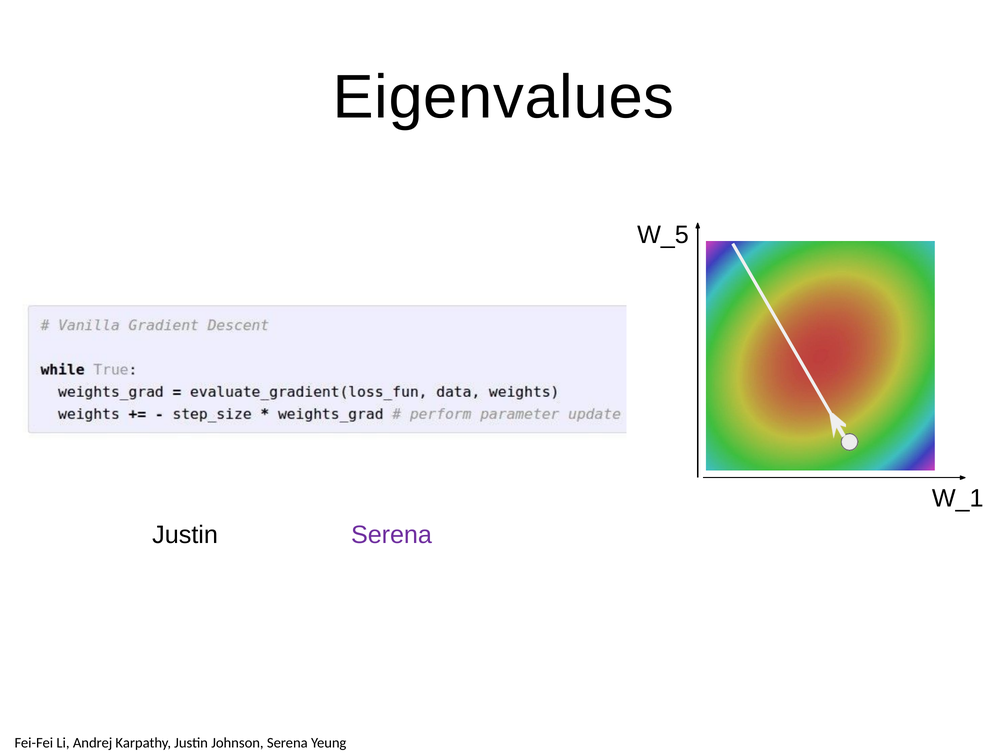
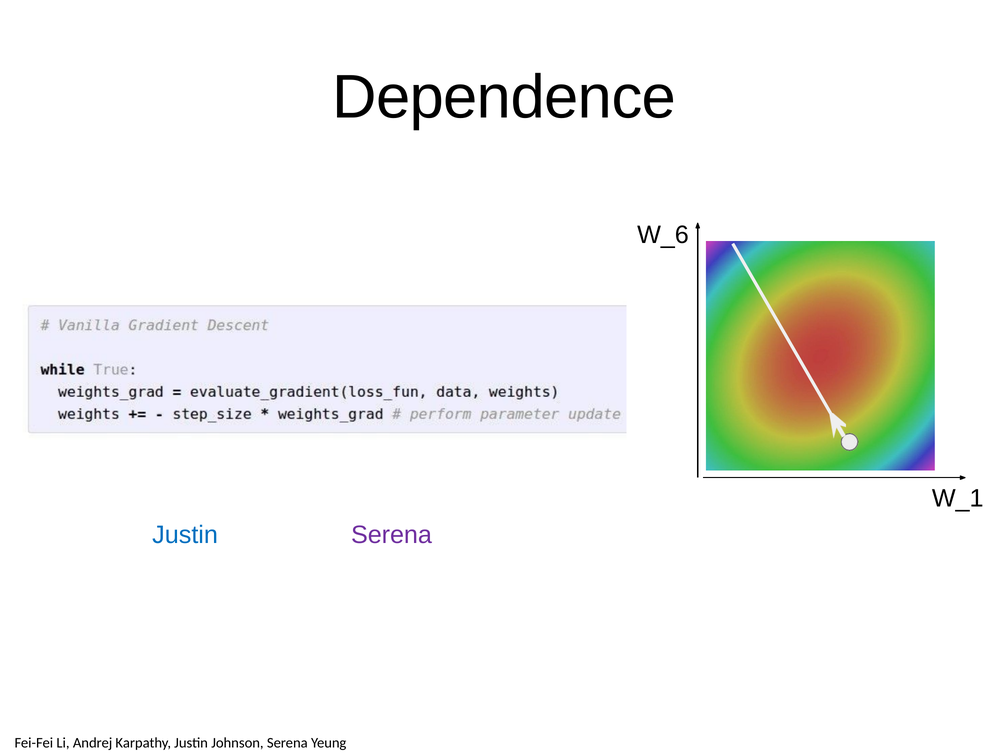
Eigenvalues: Eigenvalues -> Dependence (504, 98)
W_5: W_5 -> W_6 (663, 235)
Justin colour: black -> blue (185, 535)
